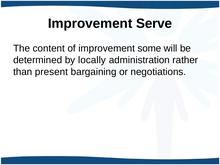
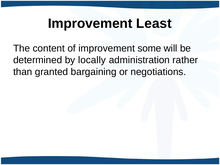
Serve: Serve -> Least (154, 23)
present: present -> granted (52, 72)
